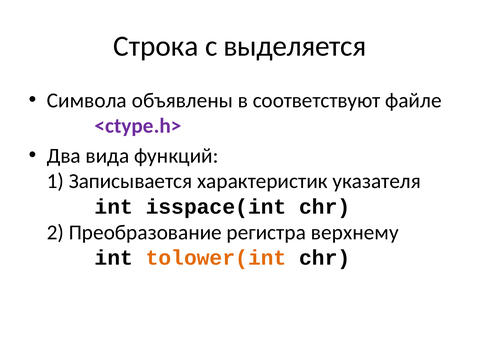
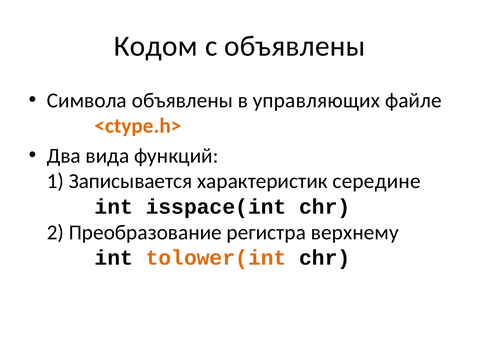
Строка: Строка -> Кодом (156, 46)
с выделяется: выделяется -> объявлены (295, 46)
соответствуют: соответствуют -> управляющих (316, 100)
<ctype.h> colour: purple -> orange (138, 126)
указателя: указателя -> середине (377, 181)
